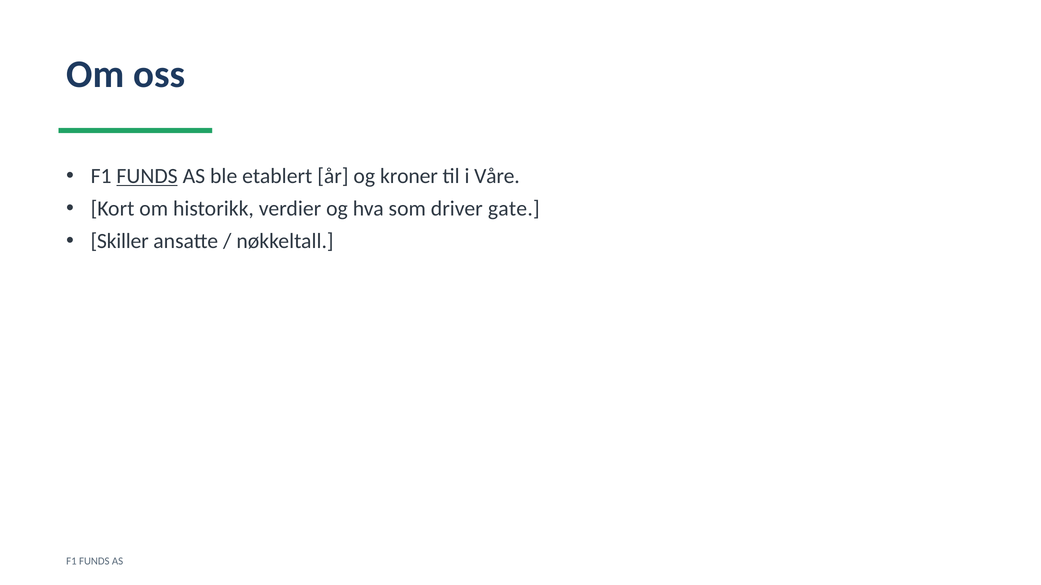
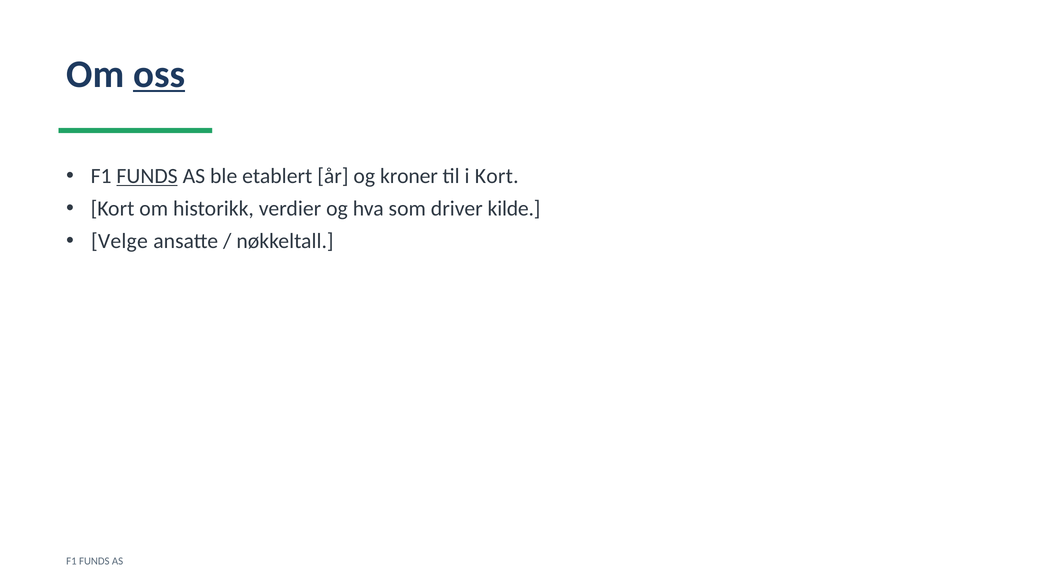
oss underline: none -> present (159, 74)
i Våre: Våre -> Kort (497, 176)
gate: gate -> kilde (514, 209)
Skiller: Skiller -> Velge (119, 241)
